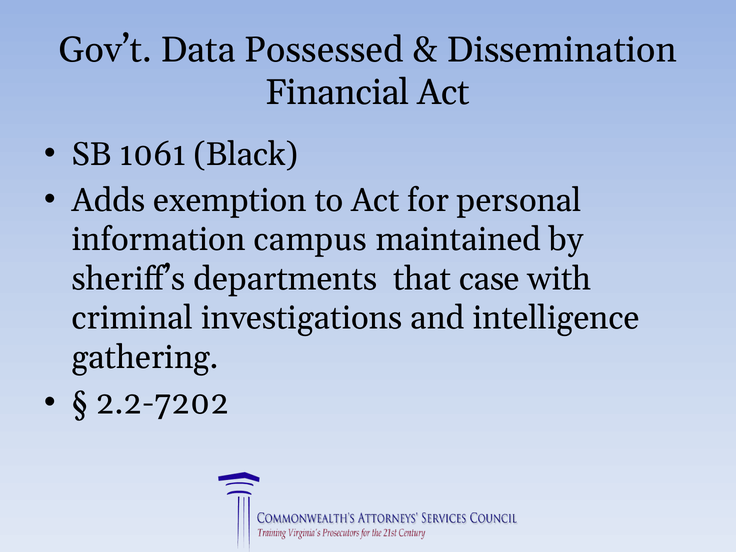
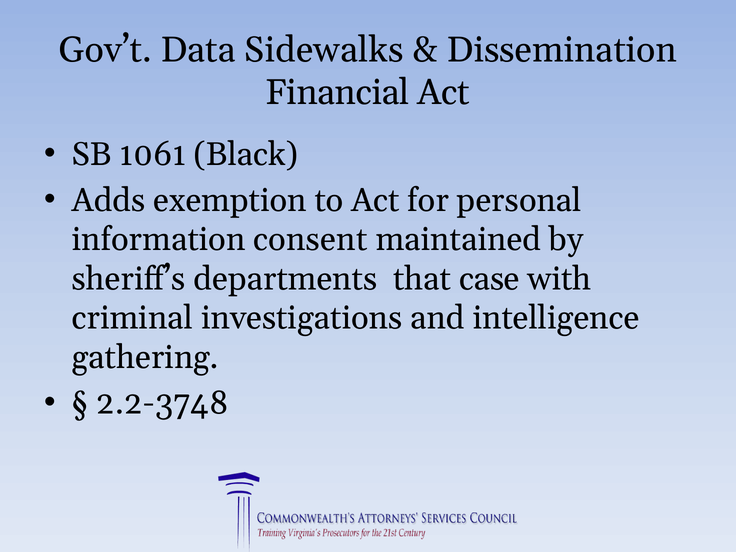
Possessed: Possessed -> Sidewalks (324, 50)
campus: campus -> consent (310, 239)
2.2-7202: 2.2-7202 -> 2.2-3748 (163, 403)
